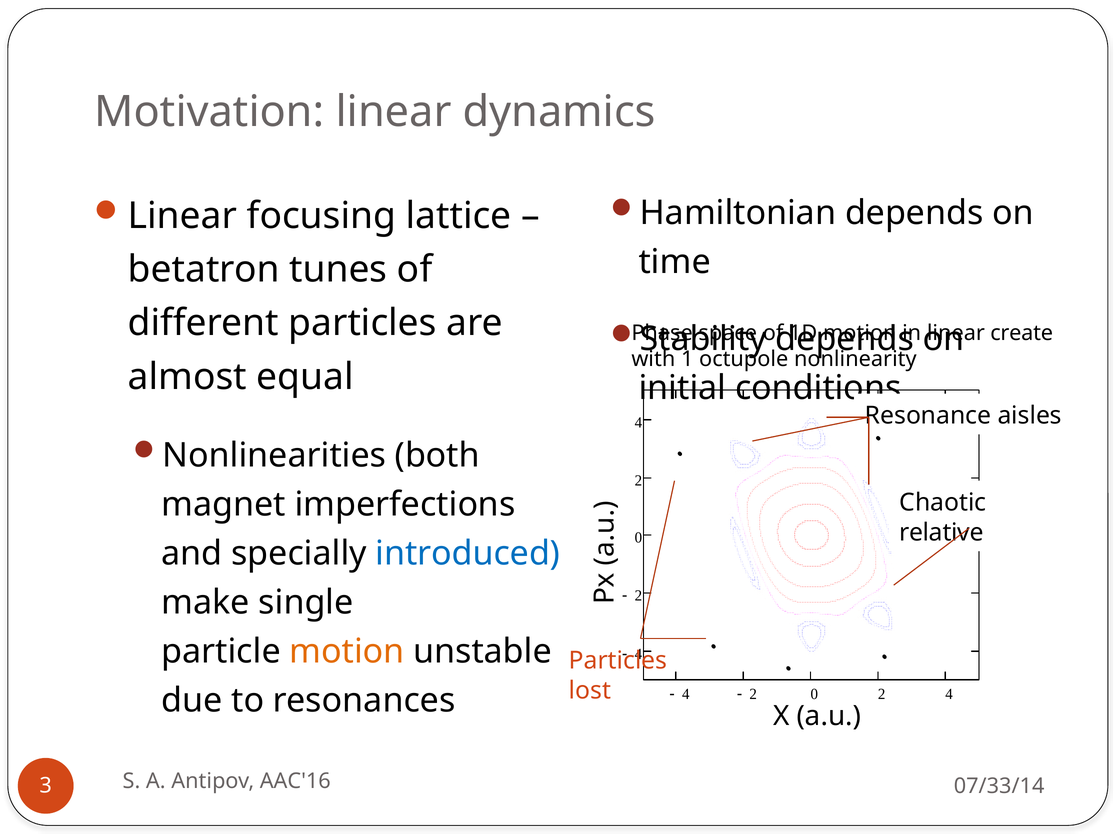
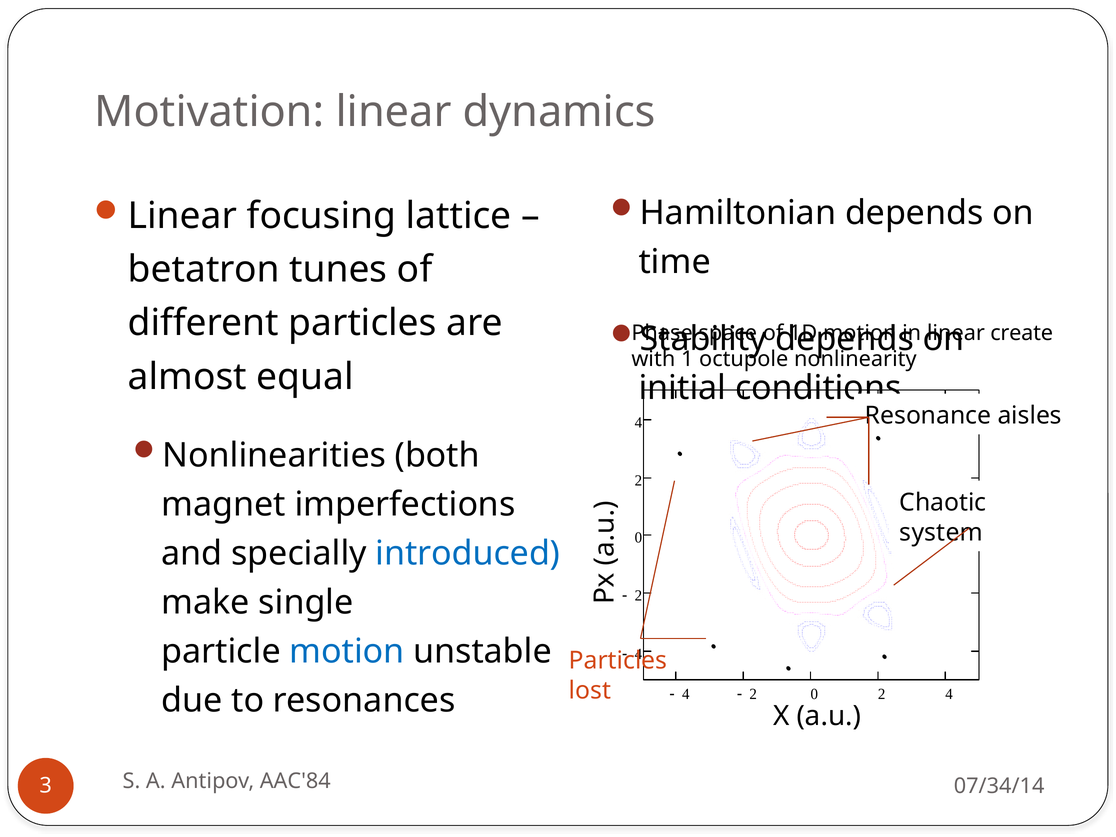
relative: relative -> system (941, 533)
motion colour: orange -> blue (347, 651)
AAC'16: AAC'16 -> AAC'84 (295, 781)
07/33/14: 07/33/14 -> 07/34/14 (999, 786)
